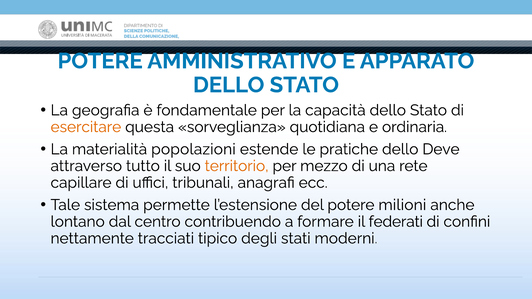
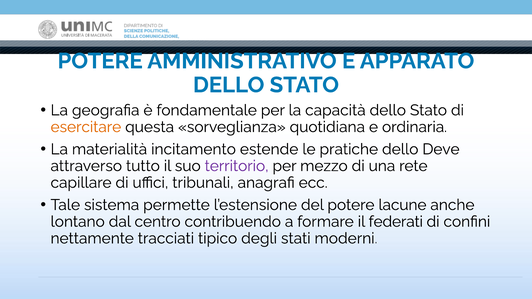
popolazioni: popolazioni -> incitamento (194, 149)
territorio colour: orange -> purple (237, 166)
milioni: milioni -> lacune (402, 205)
